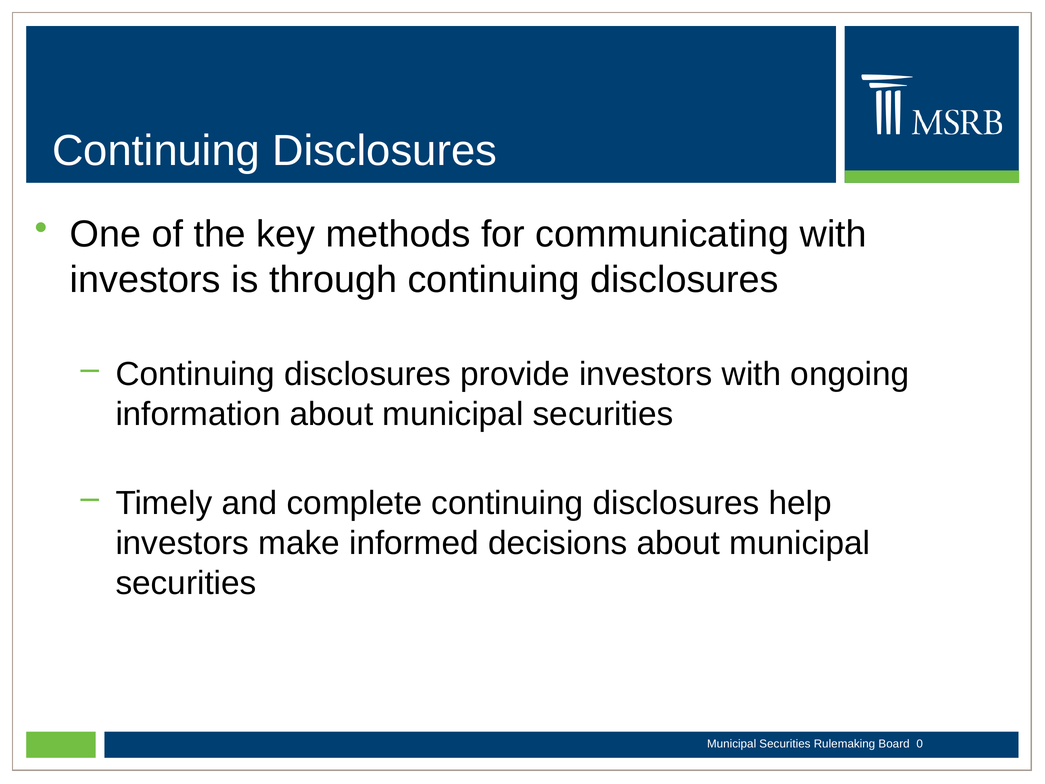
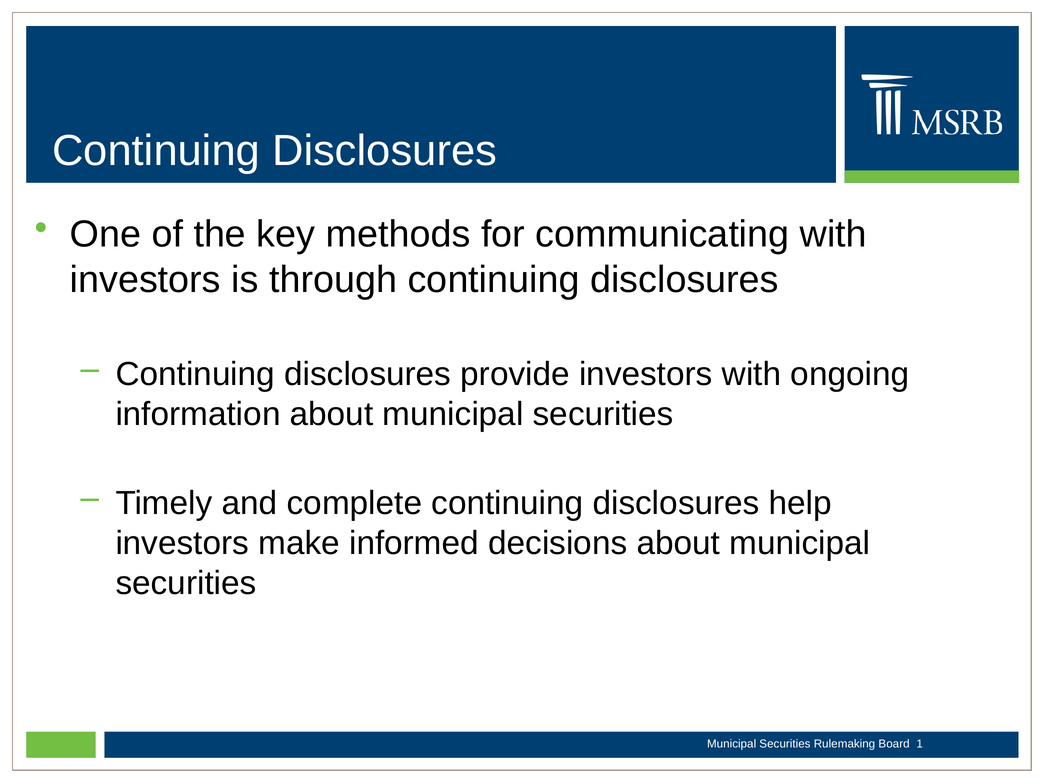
0: 0 -> 1 (920, 744)
